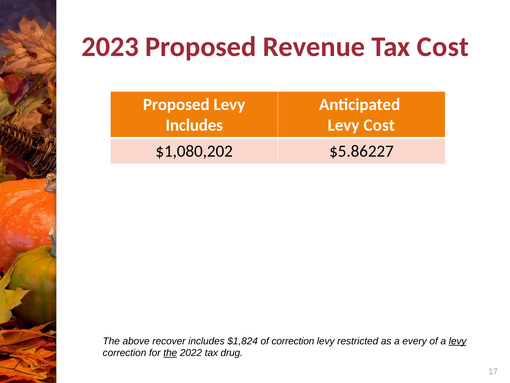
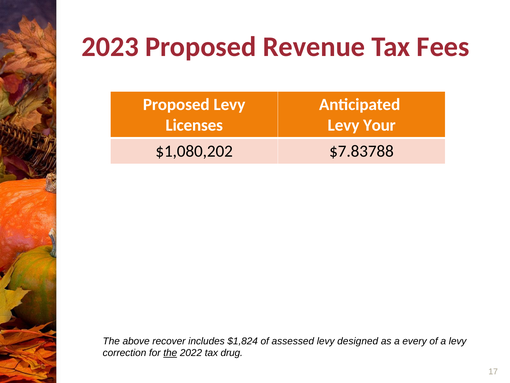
Tax Cost: Cost -> Fees (443, 47)
Includes: Includes -> Licenses (194, 125)
Levy Cost: Cost -> Your (379, 125)
$5.86227: $5.86227 -> $7.83788 (361, 151)
of correction: correction -> assessed (293, 341)
restricted: restricted -> designed (358, 341)
levy underline: present -> none (458, 341)
